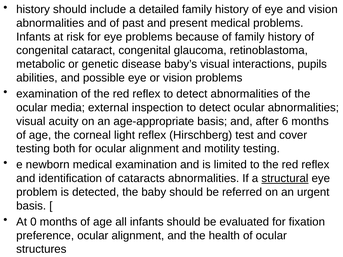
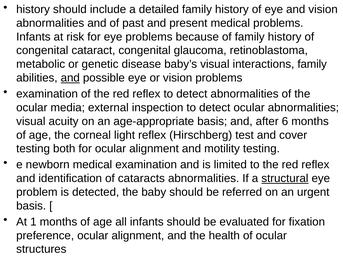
interactions pupils: pupils -> family (312, 64)
and underline: none -> present (70, 78)
0: 0 -> 1 (33, 222)
